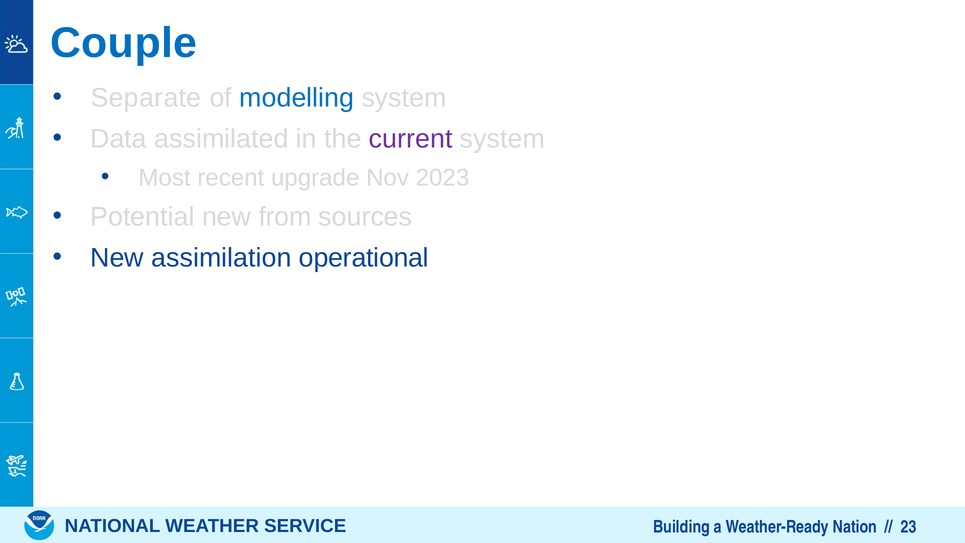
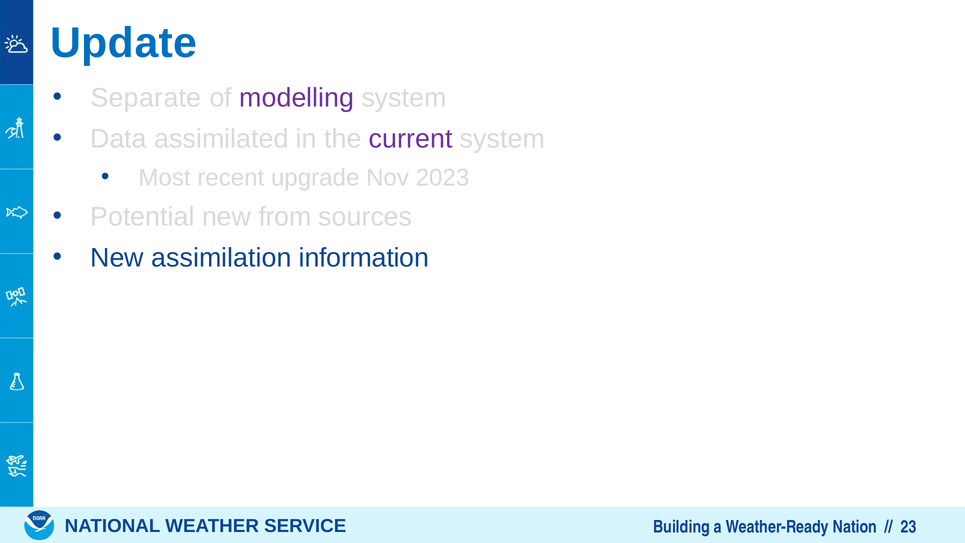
Couple: Couple -> Update (124, 43)
modelling colour: blue -> purple (297, 98)
operational: operational -> information (364, 258)
